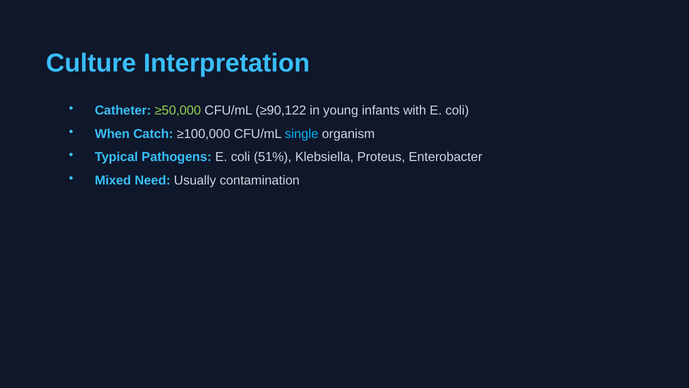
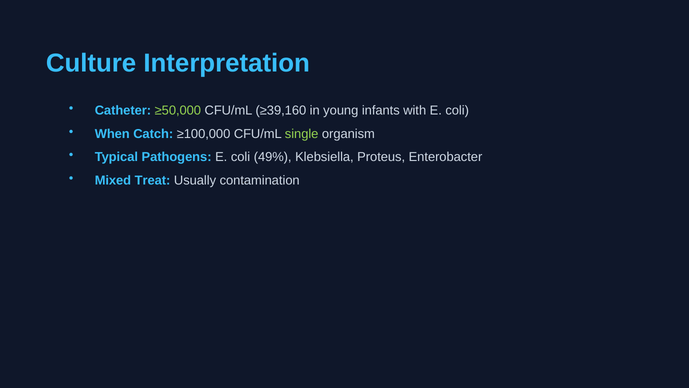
≥90,122: ≥90,122 -> ≥39,160 (281, 111)
single colour: light blue -> light green (302, 134)
51%: 51% -> 49% (273, 157)
Need: Need -> Treat (153, 180)
